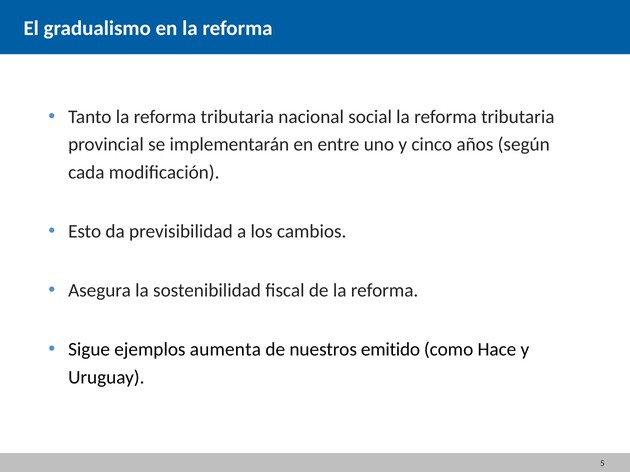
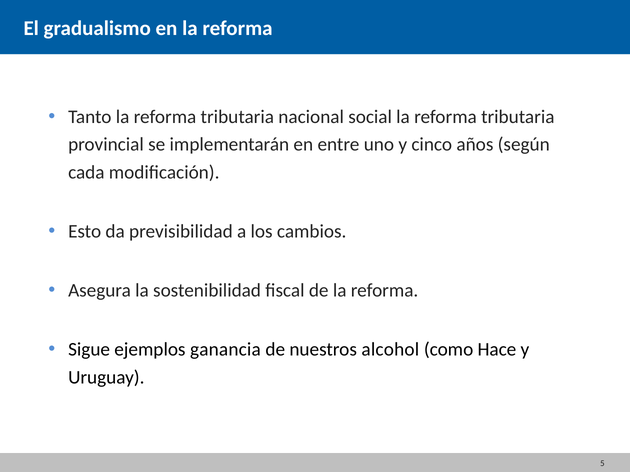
aumenta: aumenta -> ganancia (225, 350)
emitido: emitido -> alcohol (390, 350)
